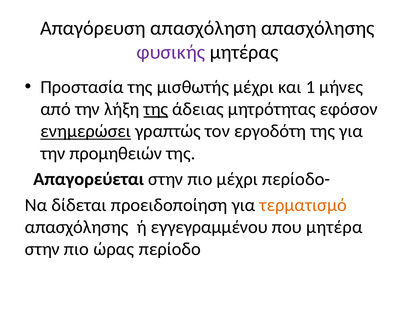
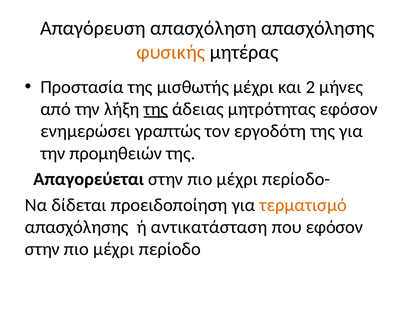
φυσικής colour: purple -> orange (171, 52)
1: 1 -> 2 (310, 87)
ενημερώσει underline: present -> none (86, 131)
εγγεγραμμένου: εγγεγραμμένου -> αντικατάσταση (209, 227)
που μητέρα: μητέρα -> εφόσον (335, 227)
ώρας: ώρας -> μέχρι (114, 249)
